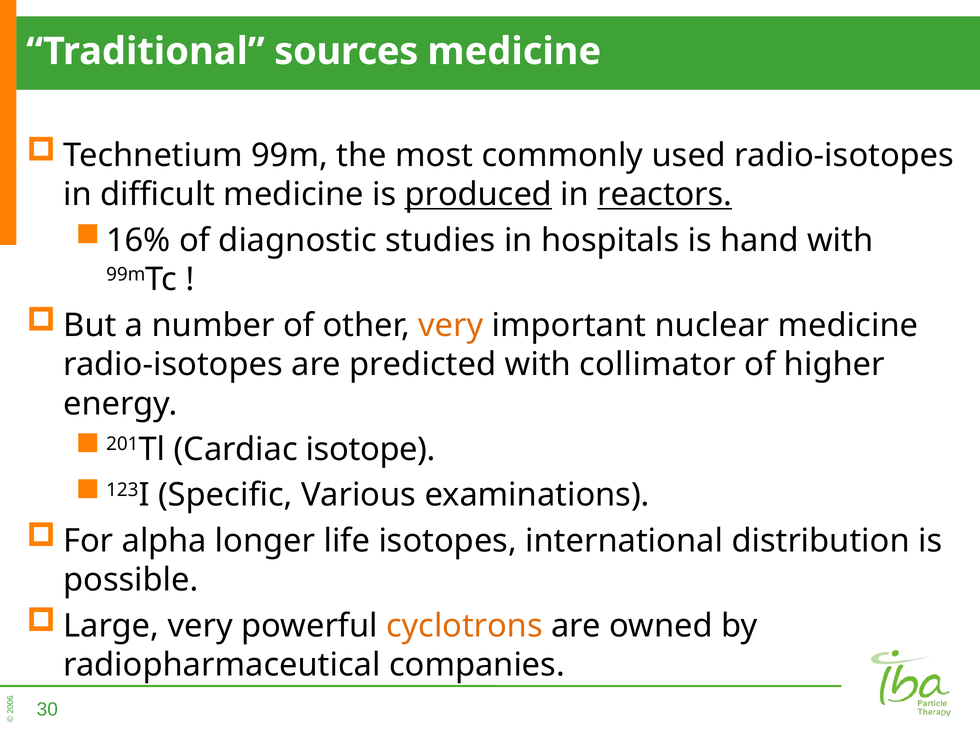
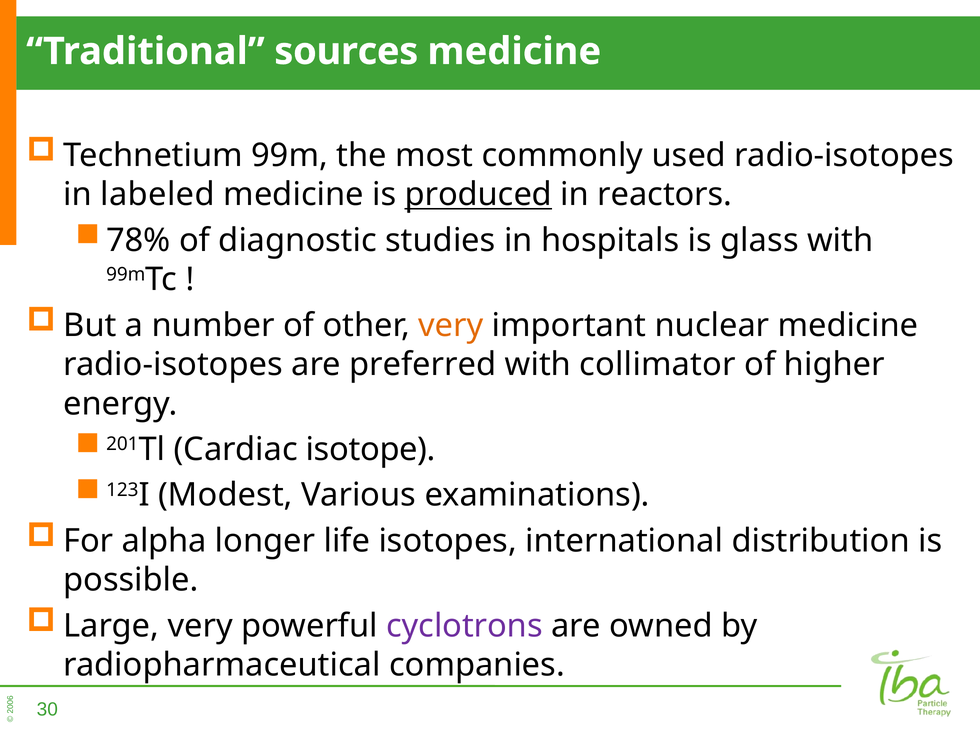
difficult: difficult -> labeled (158, 195)
reactors underline: present -> none (665, 195)
16%: 16% -> 78% (138, 240)
hand: hand -> glass (760, 240)
predicted: predicted -> preferred (423, 365)
Specific: Specific -> Modest (225, 495)
cyclotrons colour: orange -> purple (464, 626)
